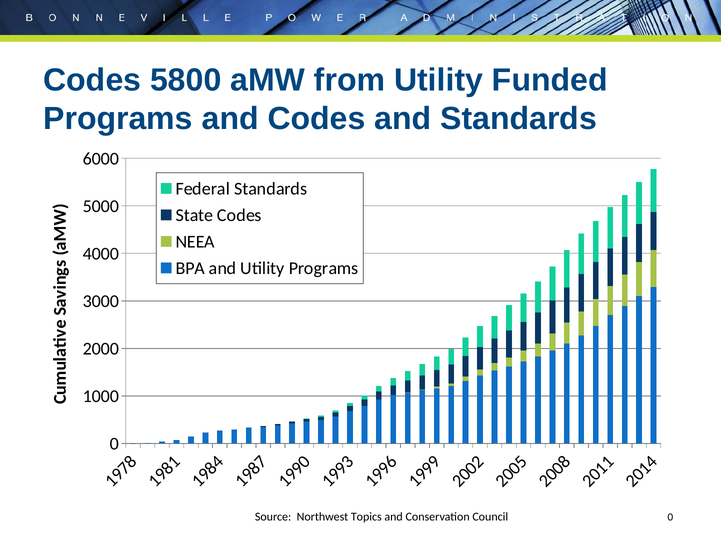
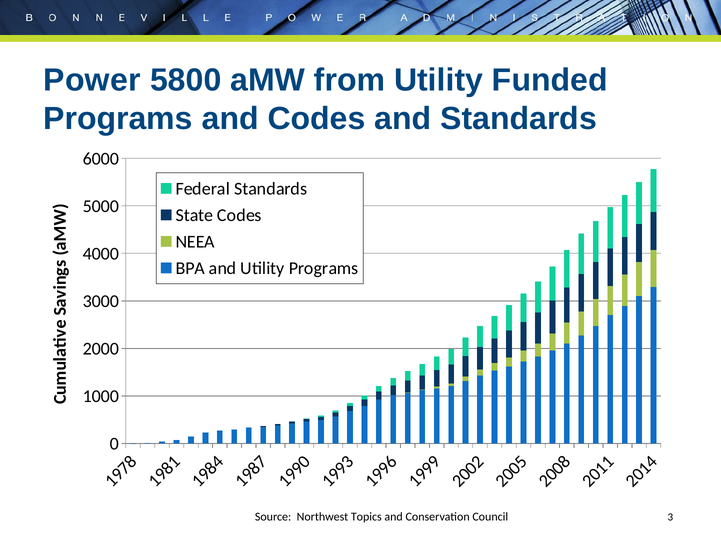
Codes: Codes -> Power (92, 80)
Council 0: 0 -> 3 (670, 518)
